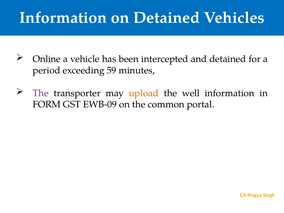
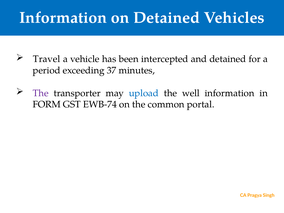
Online: Online -> Travel (47, 59)
59: 59 -> 37 (112, 70)
upload colour: orange -> blue (144, 93)
EWB-09: EWB-09 -> EWB-74 (100, 104)
